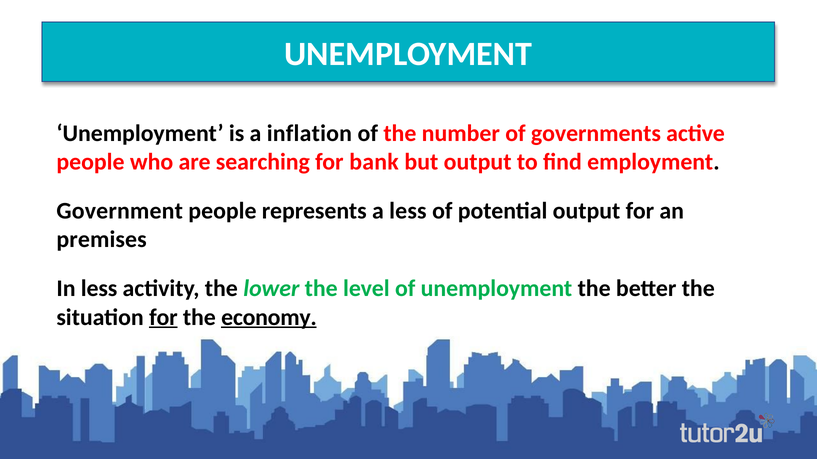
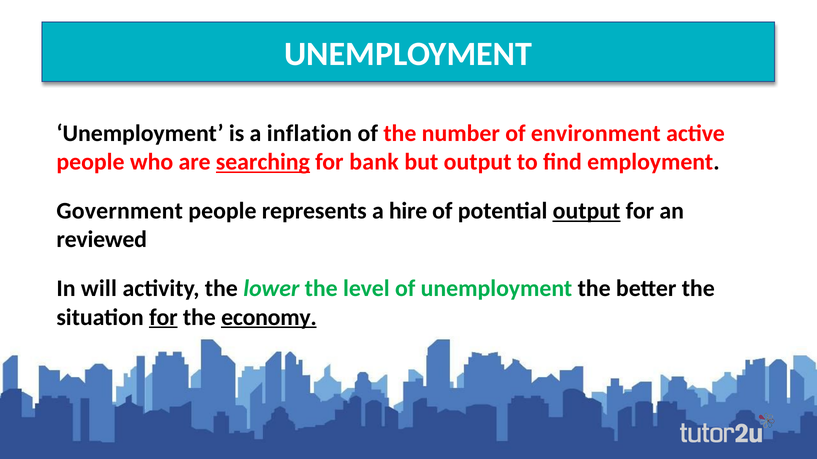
governments: governments -> environment (596, 134)
searching underline: none -> present (263, 162)
a less: less -> hire (408, 211)
output underline: none -> present (587, 211)
premises: premises -> reviewed (102, 240)
In less: less -> will (99, 289)
